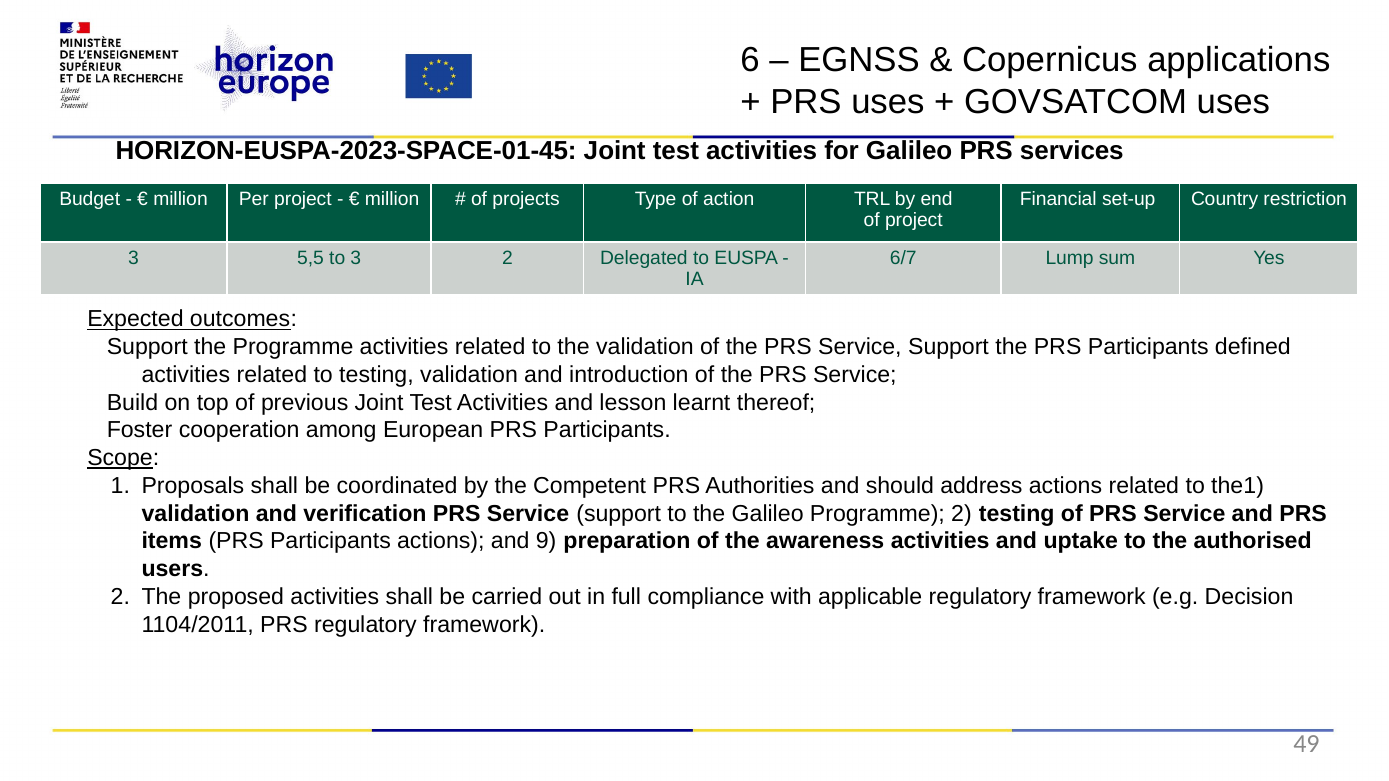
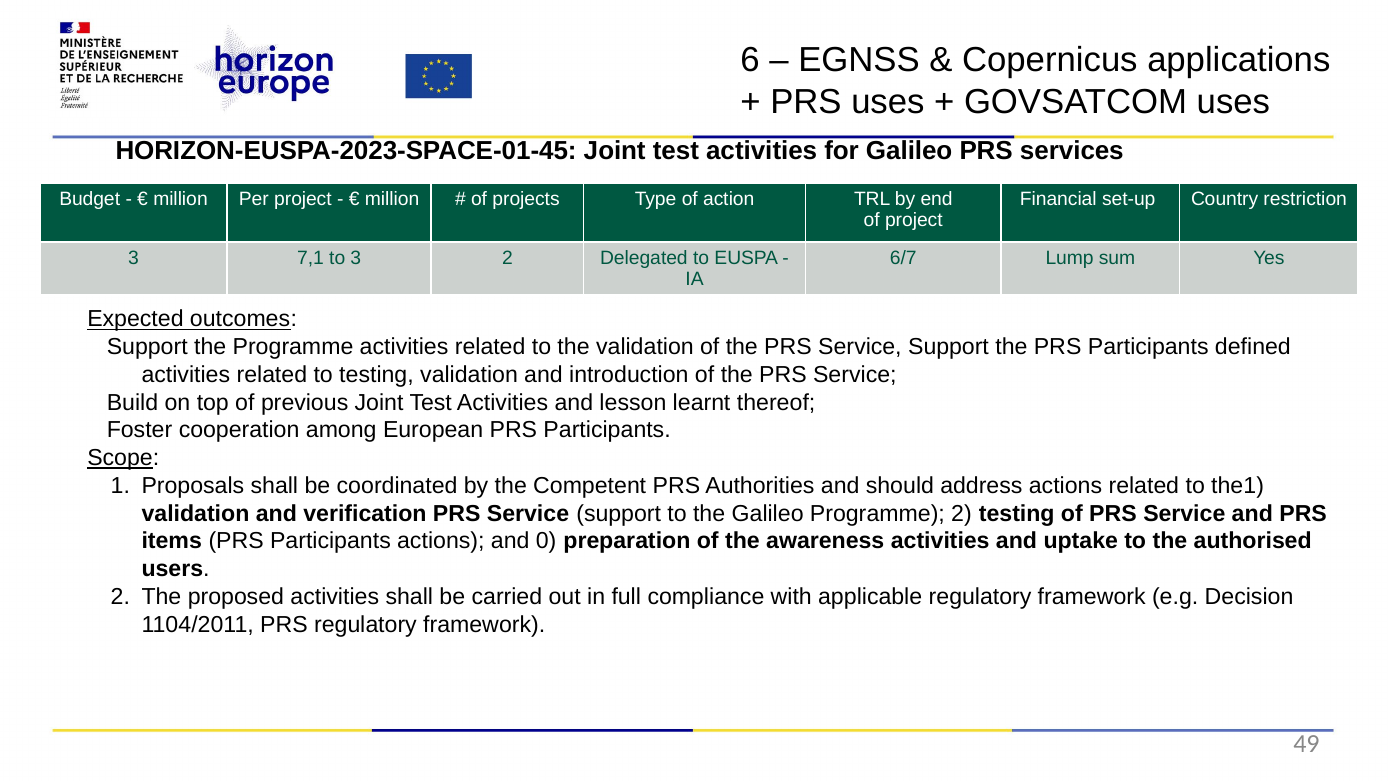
5,5: 5,5 -> 7,1 (311, 258)
9: 9 -> 0 (546, 541)
